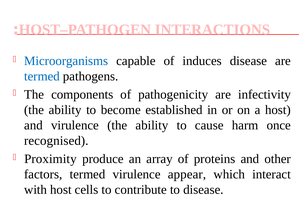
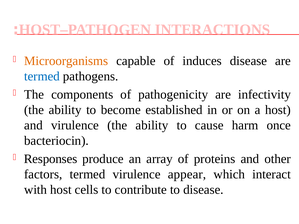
Microorganisms colour: blue -> orange (66, 61)
recognised: recognised -> bacteriocin (56, 141)
Proximity: Proximity -> Responses (51, 159)
